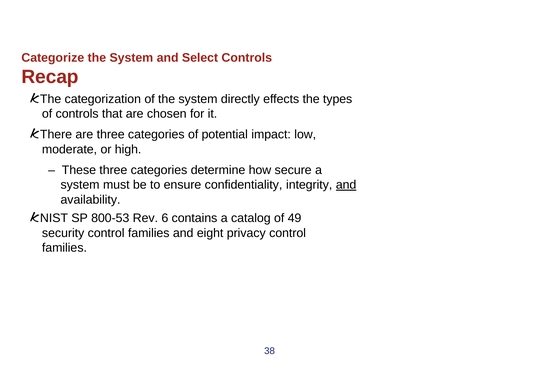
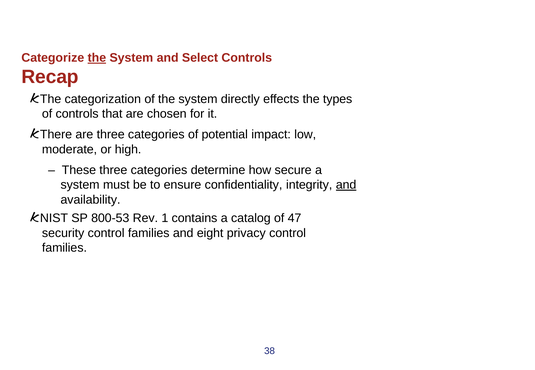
the underline: none -> present (97, 58)
6: 6 -> 1 (165, 218)
49: 49 -> 47 (295, 218)
